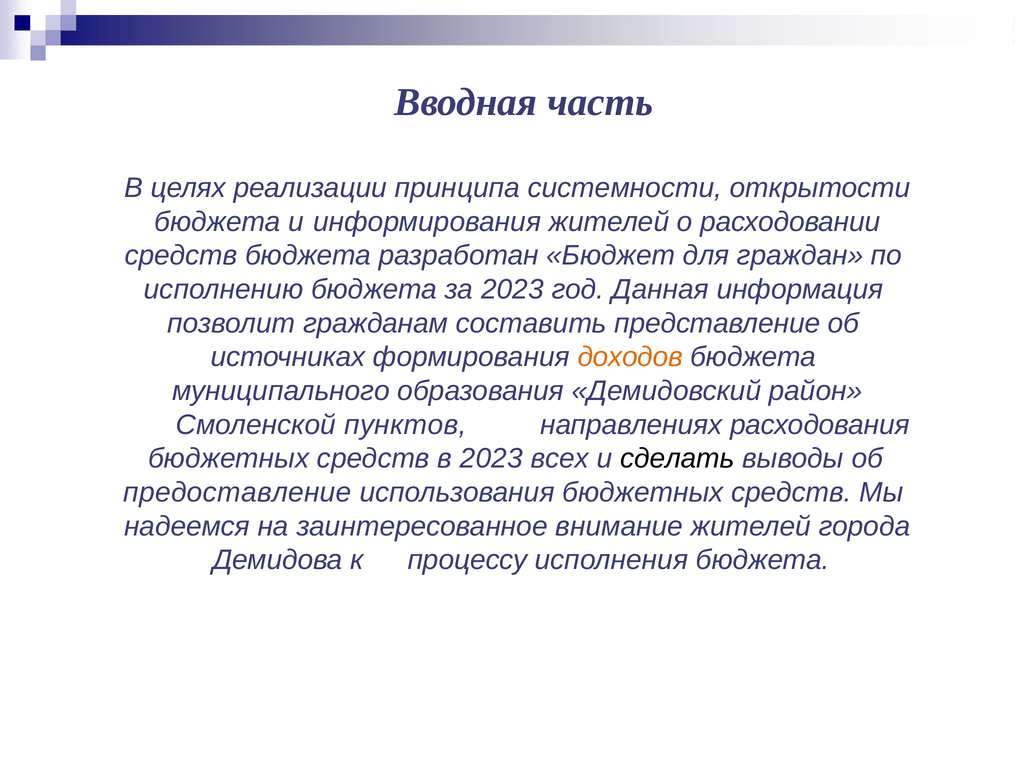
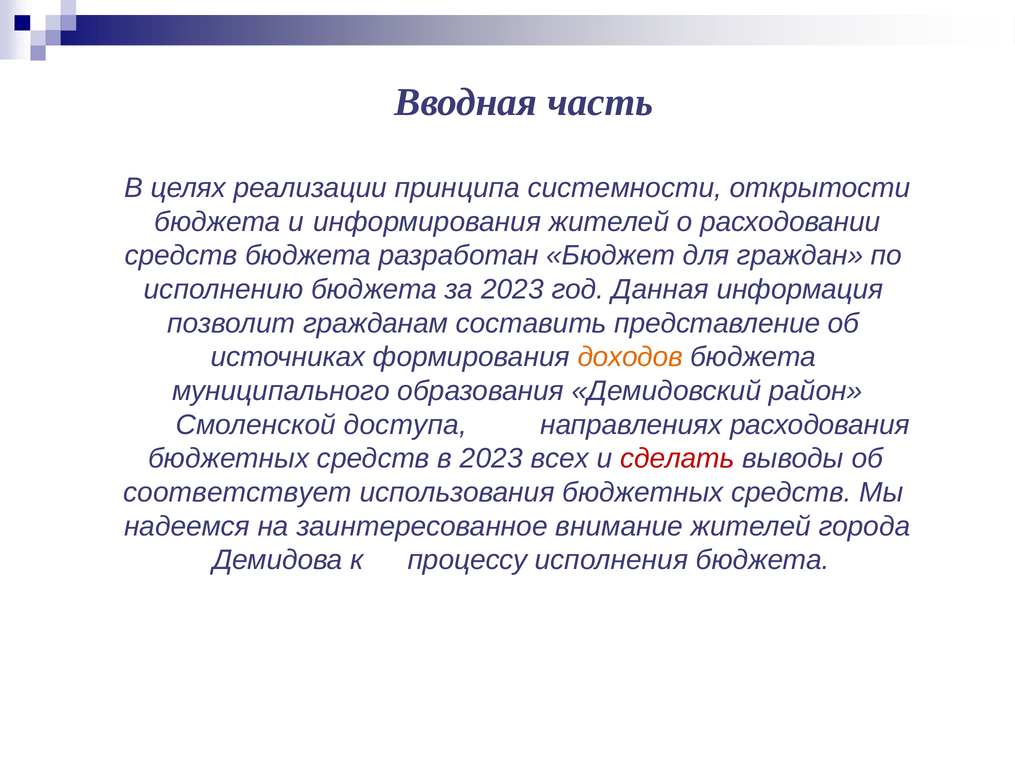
пунктов: пунктов -> доступа (405, 425)
сделать colour: black -> red (677, 459)
предоставление: предоставление -> соответствует (238, 493)
